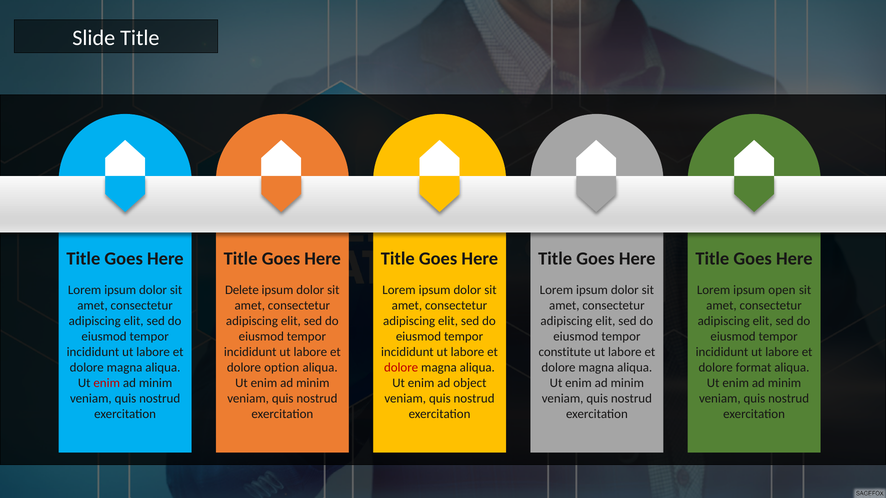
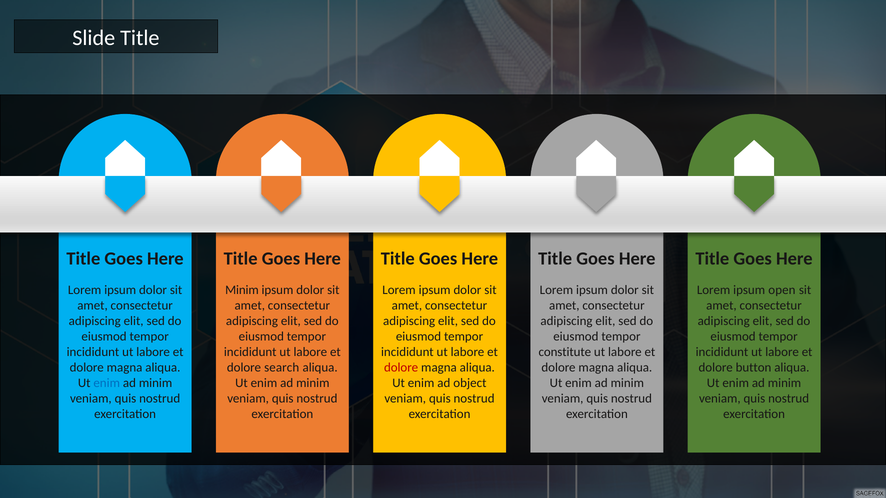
Delete: Delete -> Minim (242, 290)
option: option -> search (282, 368)
format: format -> button (753, 368)
enim colour: red -> blue (107, 383)
